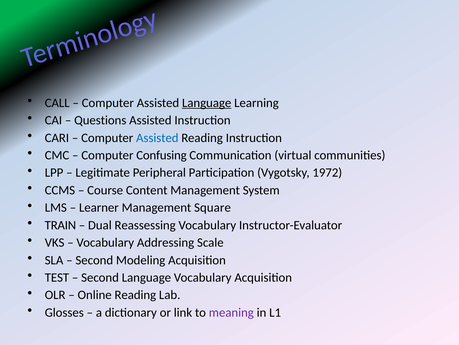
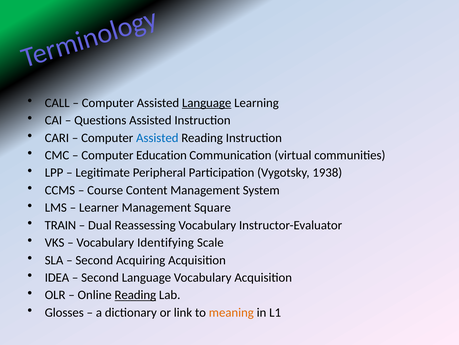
Confusing: Confusing -> Education (161, 155)
1972: 1972 -> 1938 (327, 172)
Addressing: Addressing -> Identifying (166, 242)
Modeling: Modeling -> Acquiring (141, 260)
TEST: TEST -> IDEA (57, 277)
Reading underline: none -> present (135, 294)
meaning colour: purple -> orange (231, 312)
